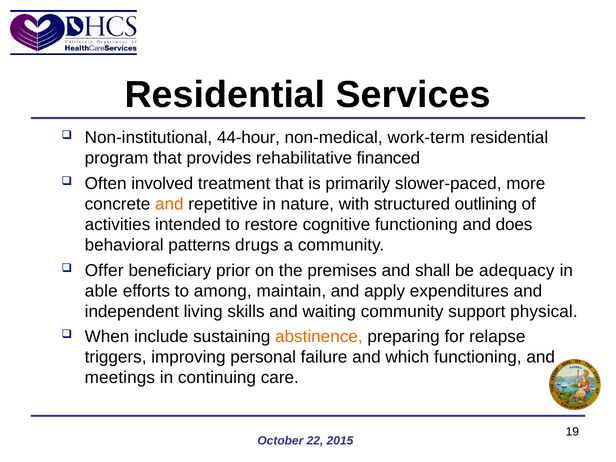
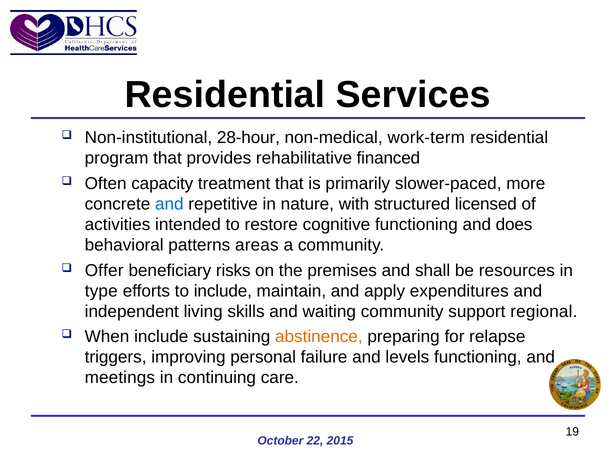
44-hour: 44-hour -> 28-hour (248, 138)
involved: involved -> capacity (162, 184)
and colour: orange -> blue (169, 204)
outlining: outlining -> licensed (486, 204)
drugs: drugs -> areas (257, 245)
prior: prior -> risks (233, 270)
adequacy: adequacy -> resources (517, 270)
able: able -> type (101, 291)
to among: among -> include (223, 291)
physical: physical -> regional (544, 311)
which: which -> levels (407, 357)
